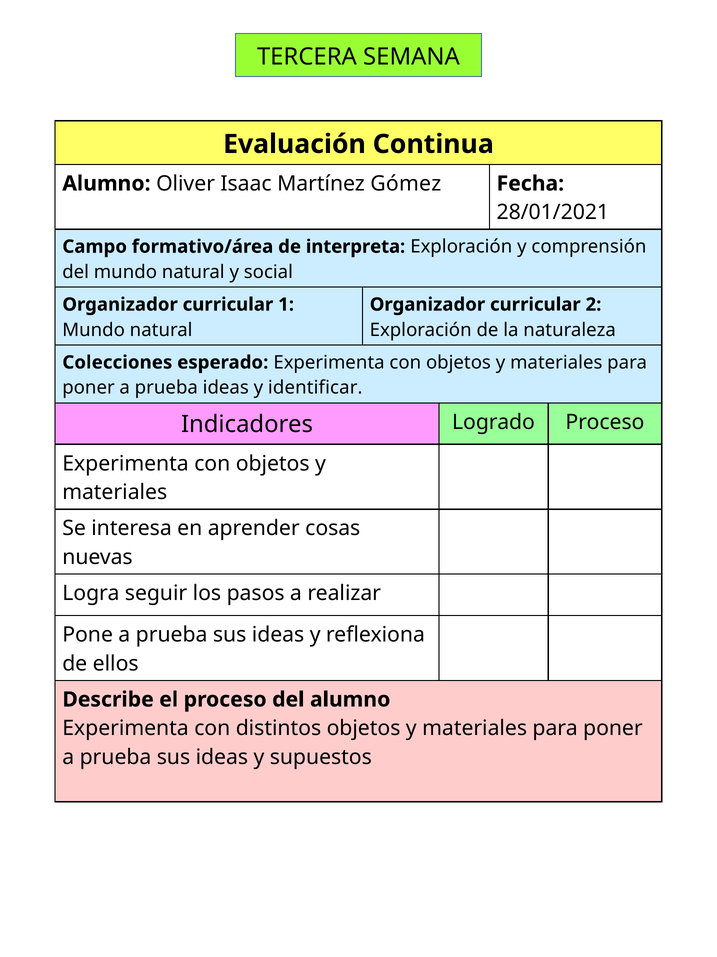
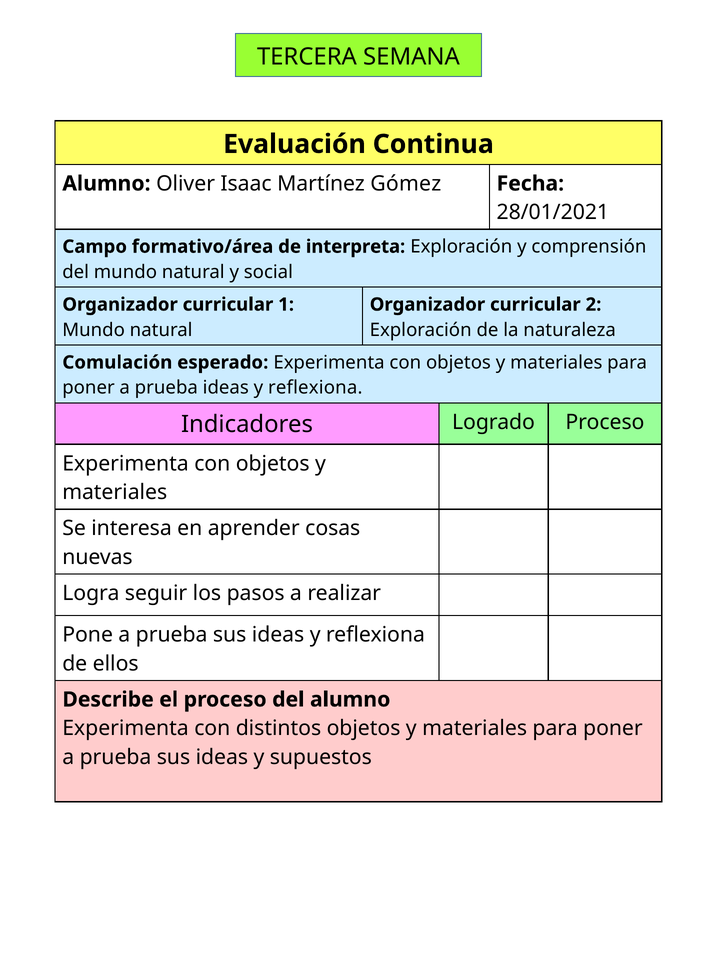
Colecciones: Colecciones -> Comulación (117, 362)
prueba ideas y identificar: identificar -> reflexiona (315, 387)
